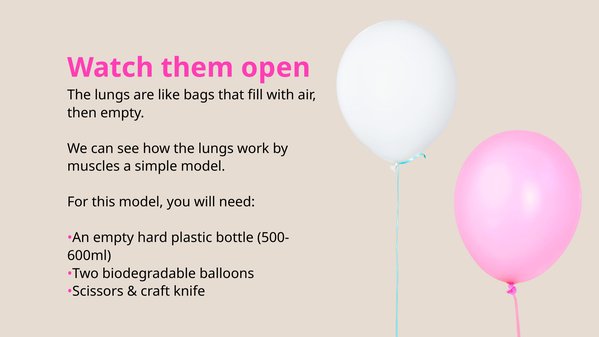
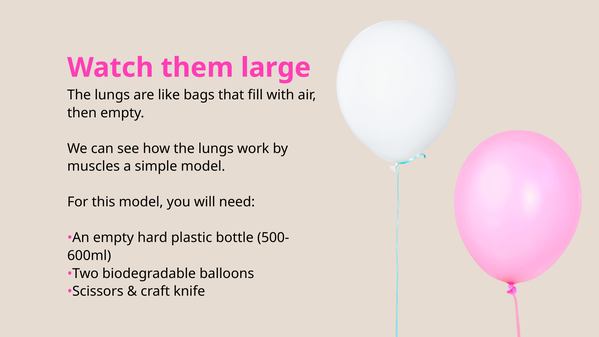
open: open -> large (276, 68)
